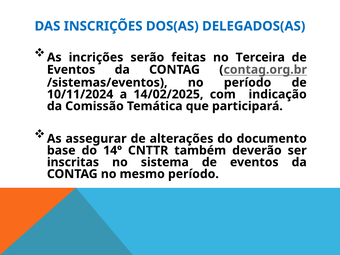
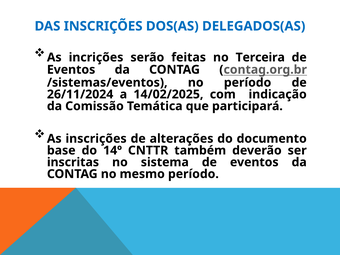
10/11/2024: 10/11/2024 -> 26/11/2024 (80, 94)
As assegurar: assegurar -> inscrições (96, 139)
